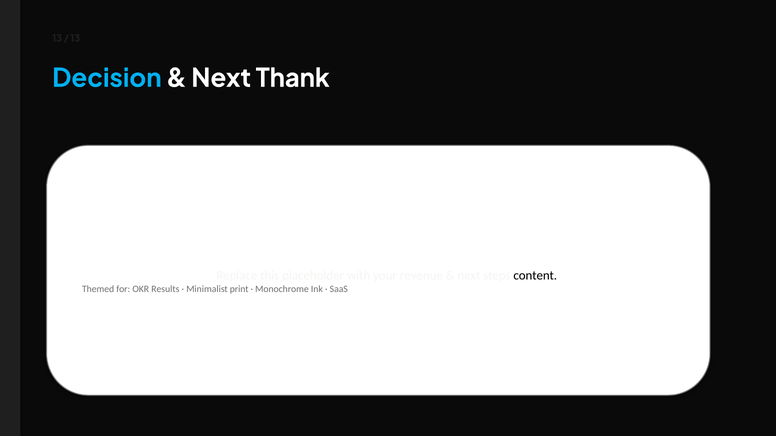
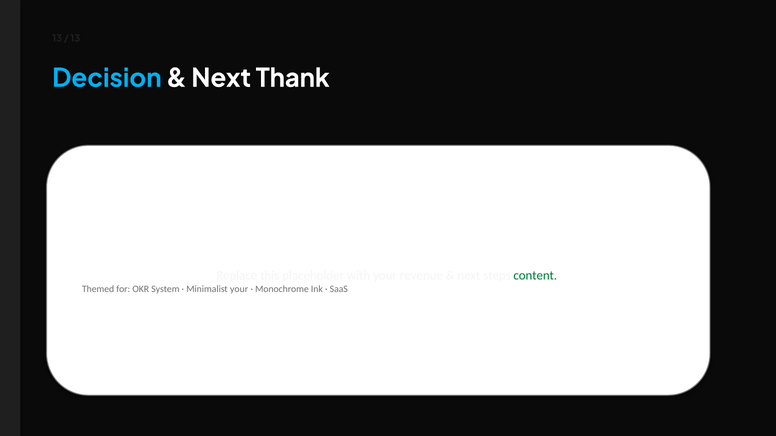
content colour: black -> green (535, 276)
Results: Results -> System (165, 289)
Minimalist print: print -> your (239, 289)
